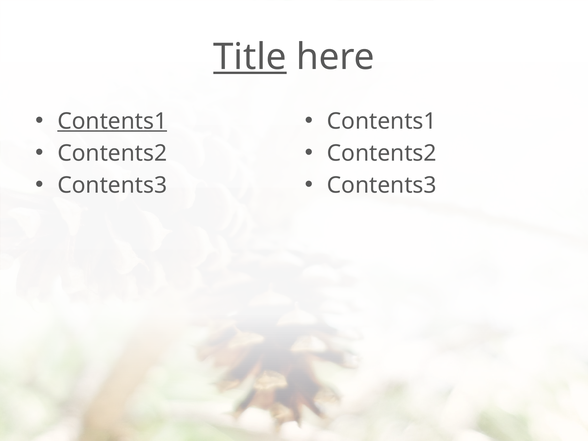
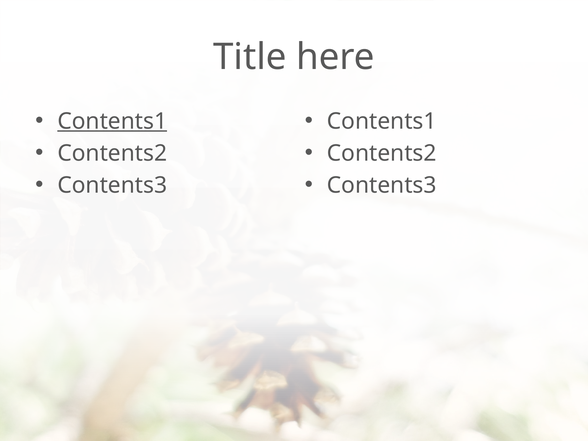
Title underline: present -> none (250, 57)
